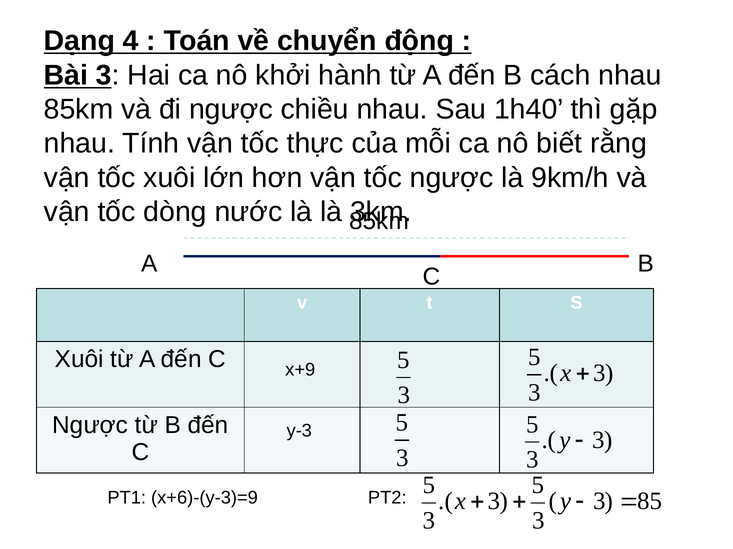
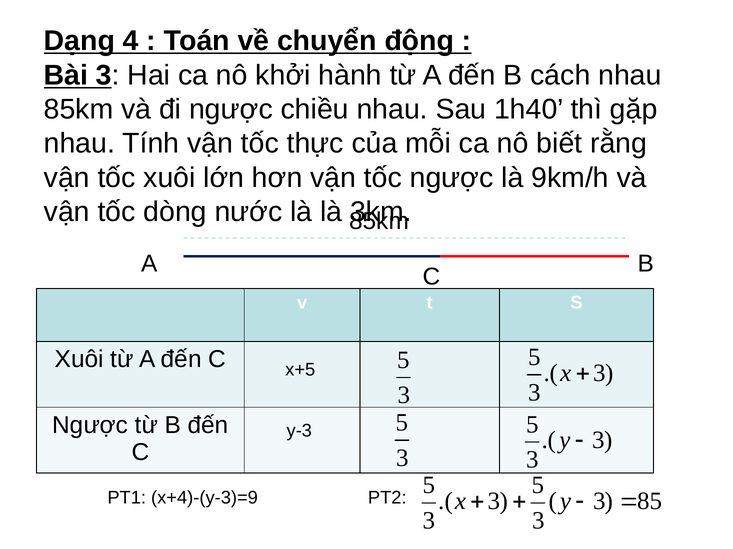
x+9: x+9 -> x+5 (300, 370)
x+6)-(y-3)=9: x+6)-(y-3)=9 -> x+4)-(y-3)=9 (205, 498)
